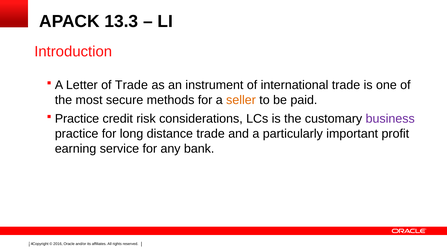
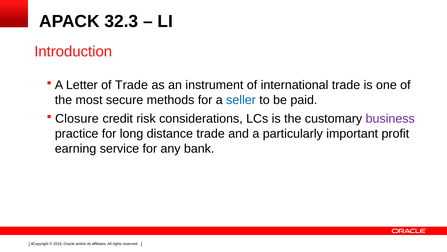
13.3: 13.3 -> 32.3 (121, 21)
seller colour: orange -> blue (241, 100)
Practice: Practice -> Closure (77, 118)
